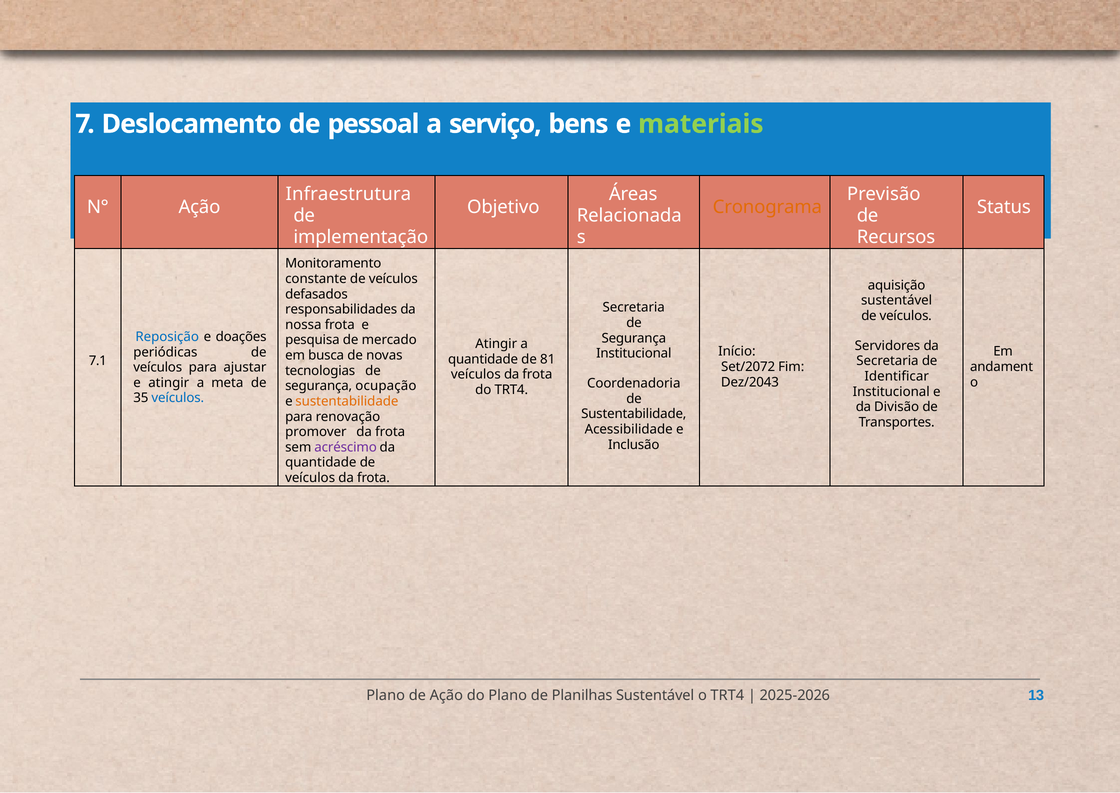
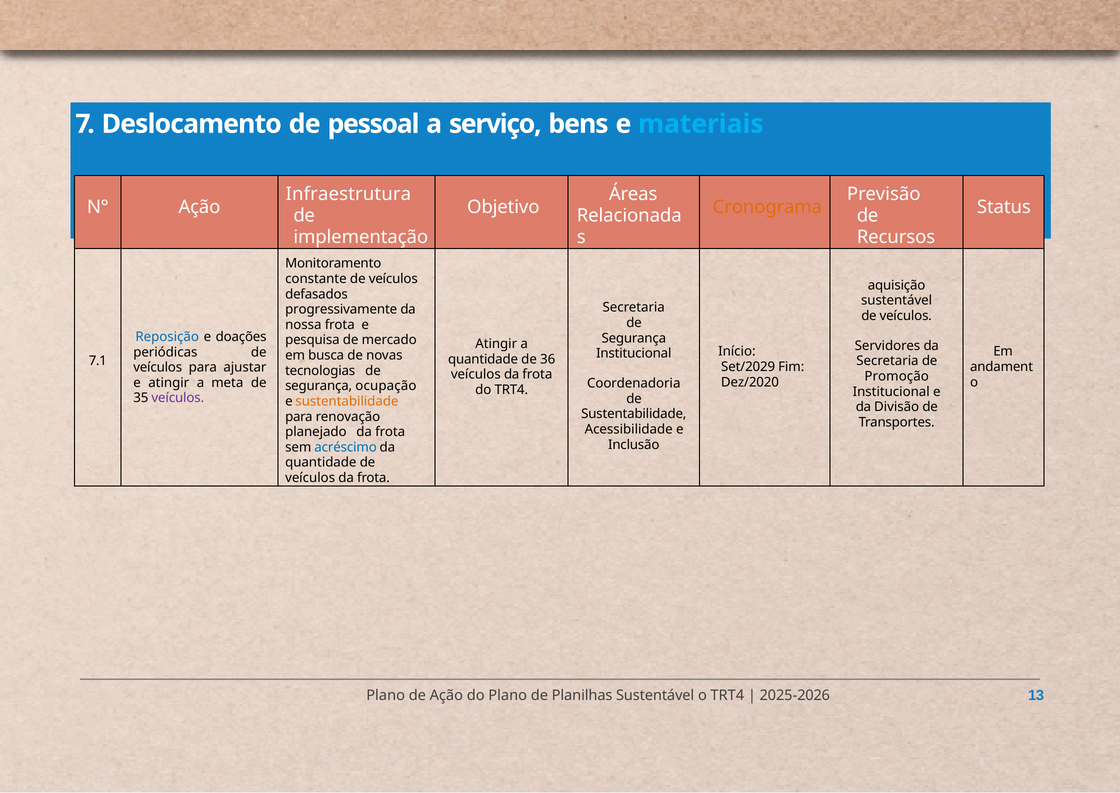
materiais colour: light green -> light blue (701, 124)
responsabilidades: responsabilidades -> progressivamente (341, 309)
81: 81 -> 36 (548, 359)
Set/2072: Set/2072 -> Set/2029 (748, 367)
Identificar: Identificar -> Promoção (897, 376)
Dez/2043: Dez/2043 -> Dez/2020 (750, 382)
veículos colour: blue -> purple (178, 398)
promover: promover -> planejado (316, 432)
acréscimo colour: purple -> blue (346, 447)
